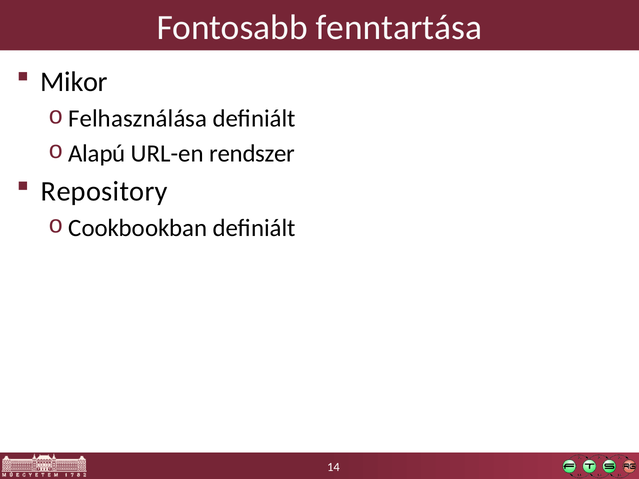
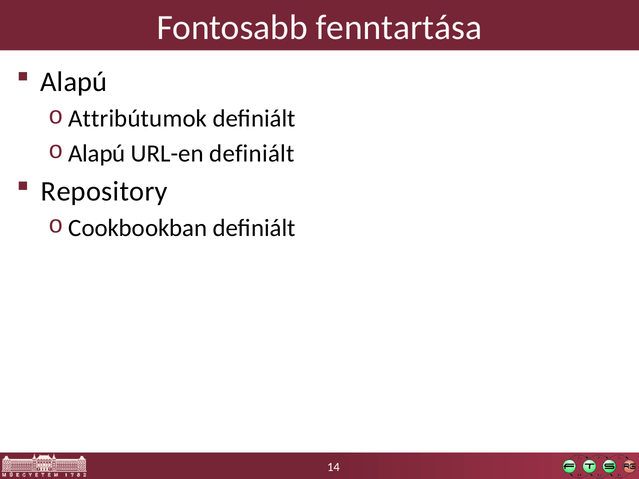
Mikor: Mikor -> Alapú (74, 82)
Felhasználása: Felhasználása -> Attribútumok (138, 119)
URL-en rendszer: rendszer -> definiált (252, 154)
